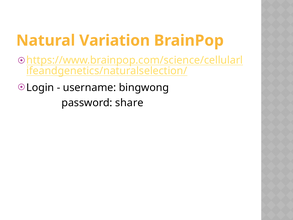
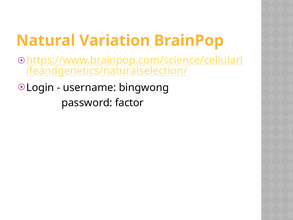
share: share -> factor (129, 103)
